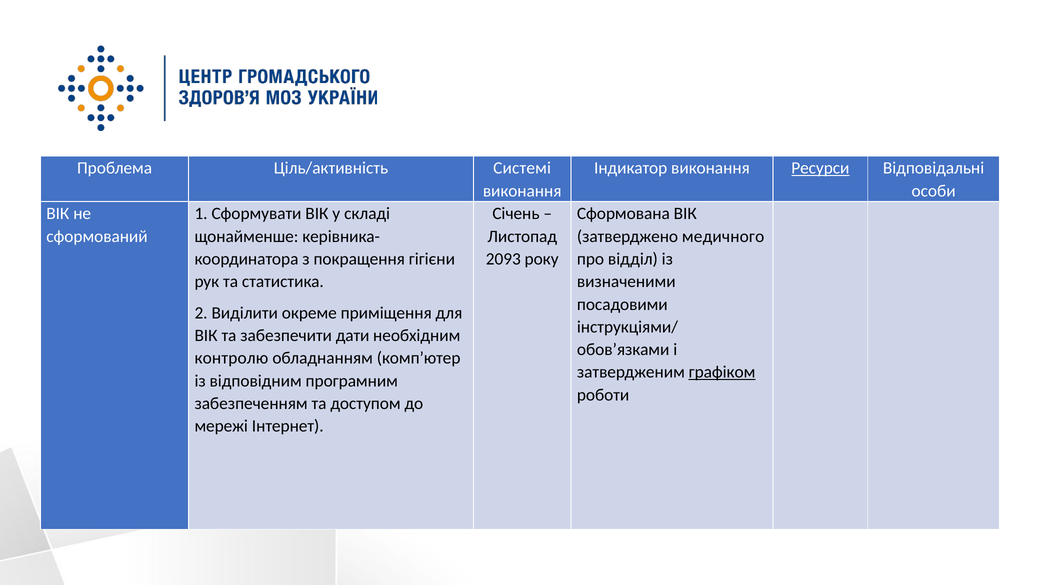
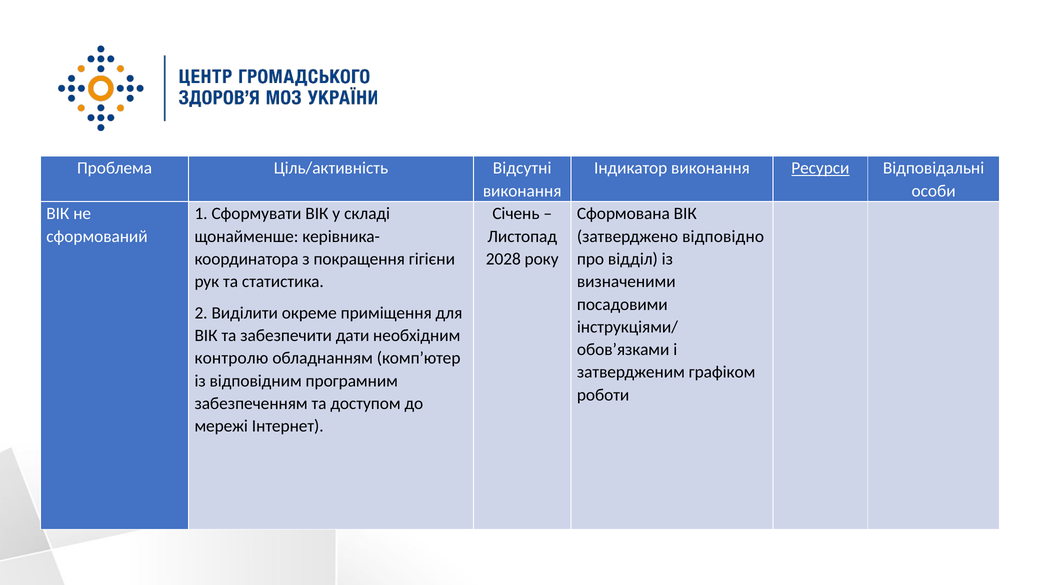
Системі: Системі -> Відсутні (522, 168)
медичного: медичного -> відповідно (723, 236)
2093: 2093 -> 2028 (503, 259)
графіком underline: present -> none (722, 372)
